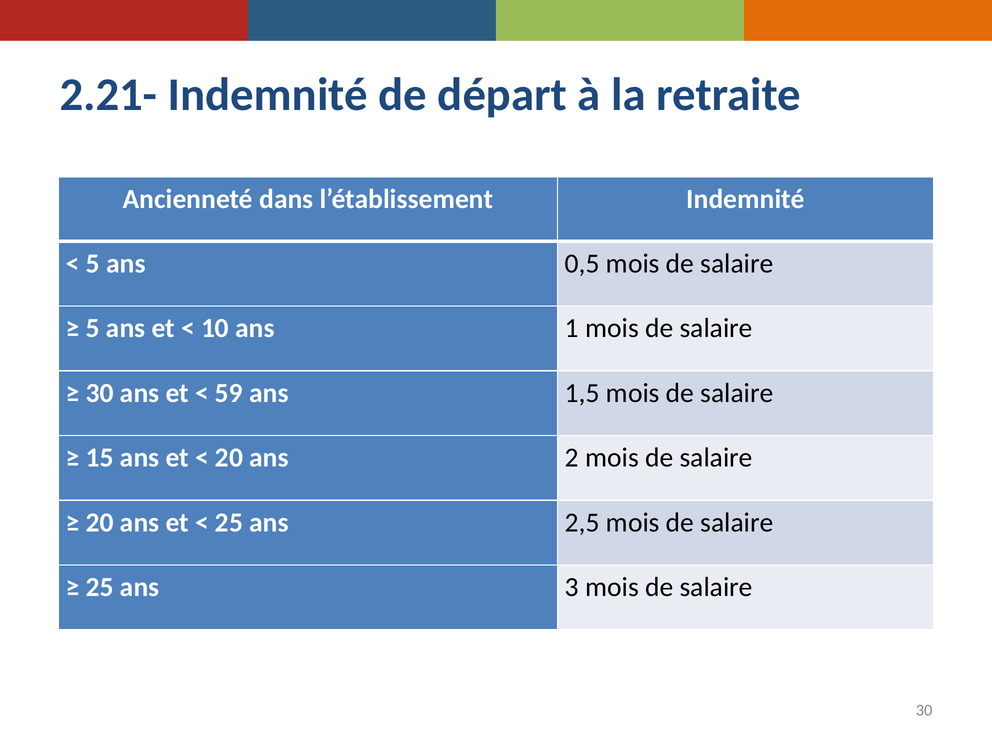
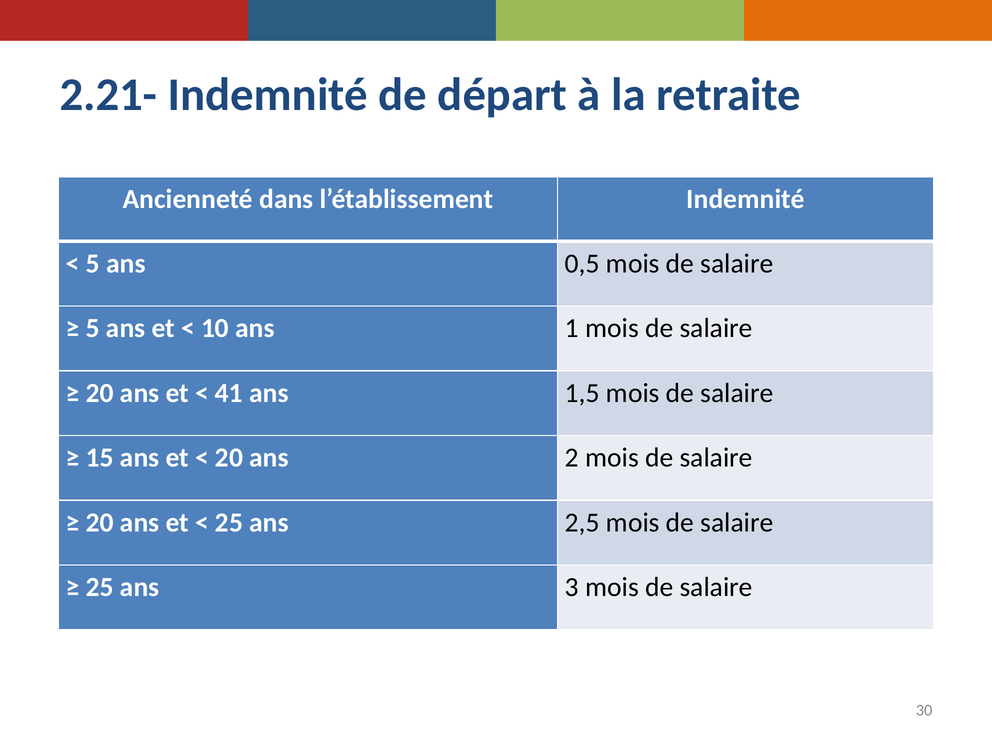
30: 30 -> 20 (100, 393)
59: 59 -> 41 (229, 393)
